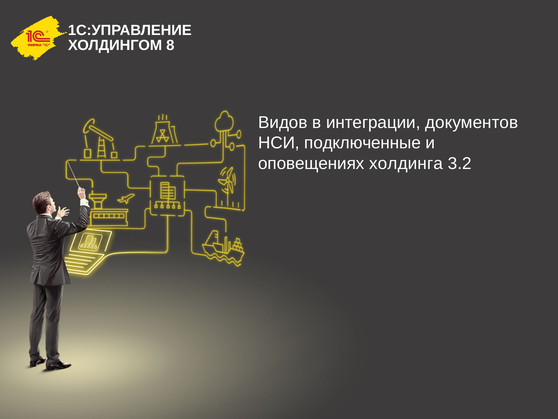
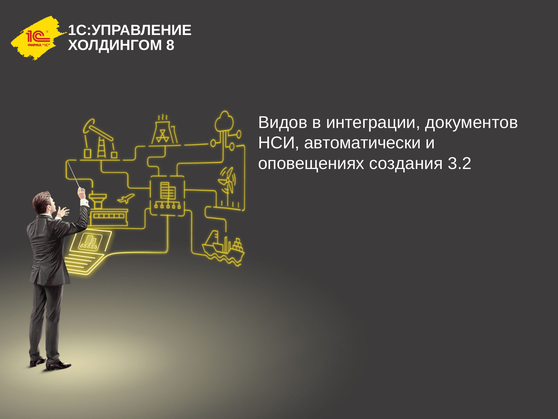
подключенные: подключенные -> автоматически (363, 143)
холдинга: холдинга -> создания (406, 163)
